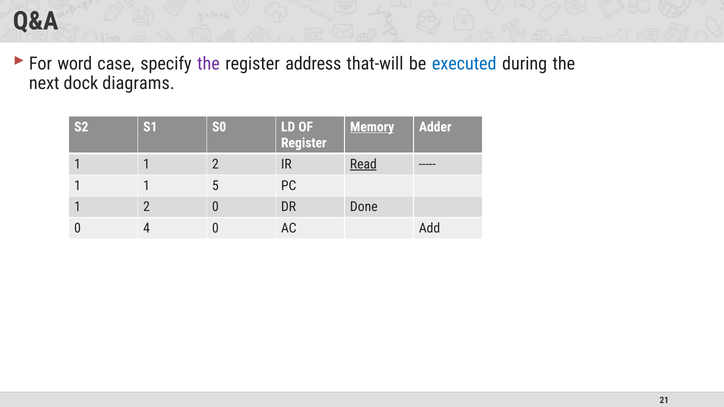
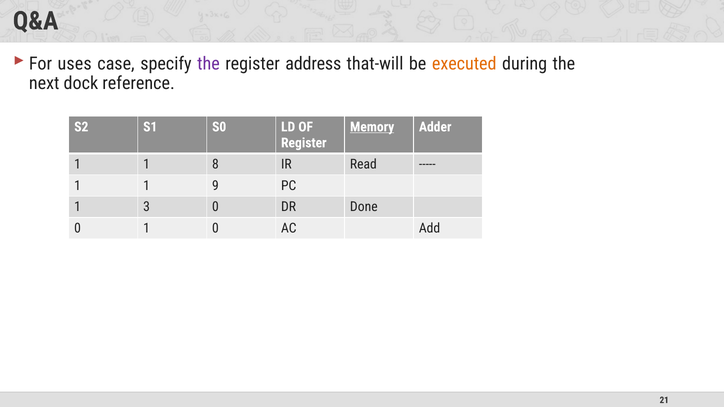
word: word -> uses (75, 64)
executed colour: blue -> orange (464, 64)
diagrams: diagrams -> reference (139, 83)
1 1 2: 2 -> 8 (215, 164)
Read underline: present -> none (363, 164)
5: 5 -> 9 (215, 186)
2: 2 -> 3 (147, 207)
0 4: 4 -> 1 (147, 228)
